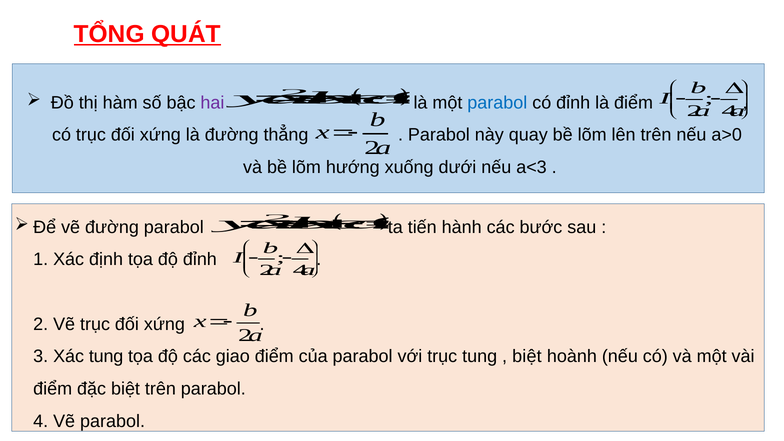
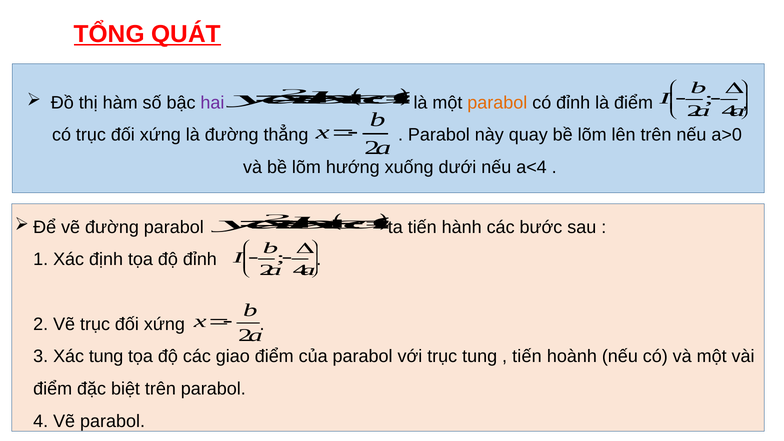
parabol colour: blue -> orange (497, 103)
a<3: a<3 -> a<4 (531, 167)
biệt: biệt -> tiến (527, 356)
